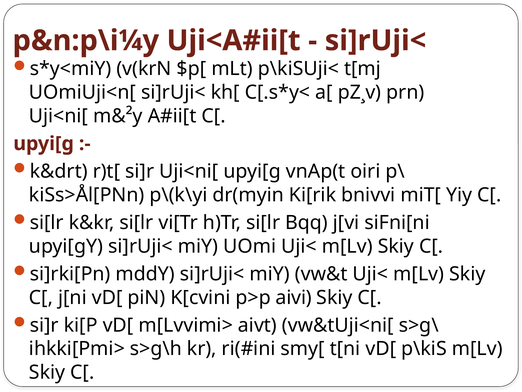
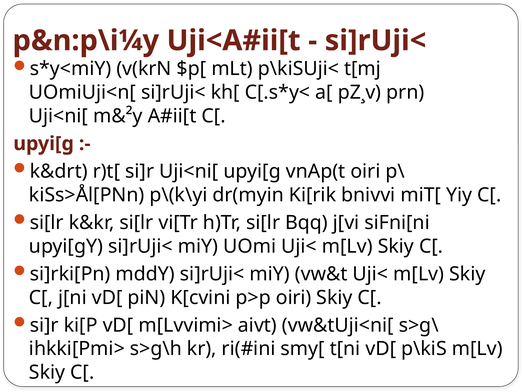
p>p aivi: aivi -> oiri (294, 297)
